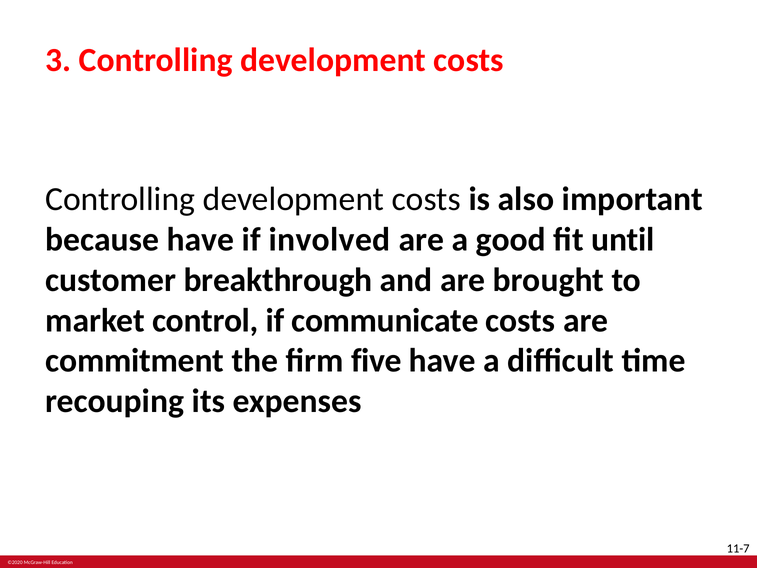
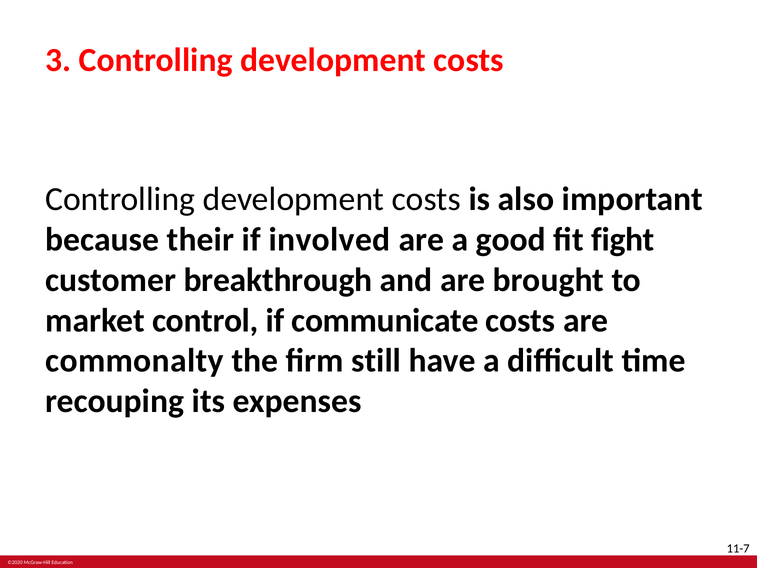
because have: have -> their (200, 240)
until: until -> fight (623, 240)
commitment: commitment -> commonalty (134, 361)
five: five -> still (376, 361)
